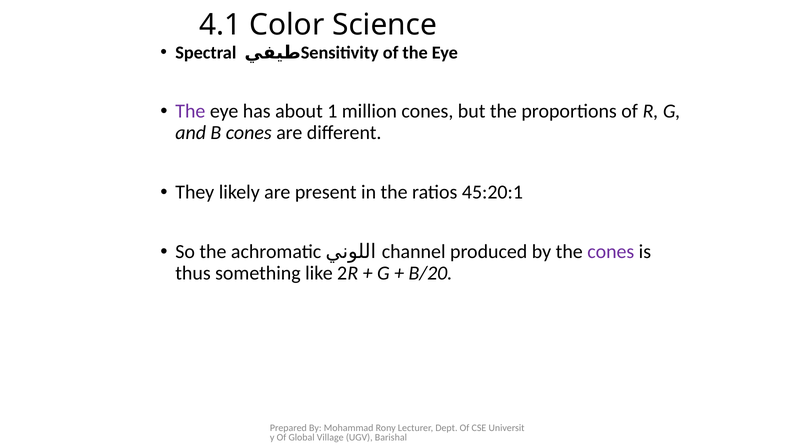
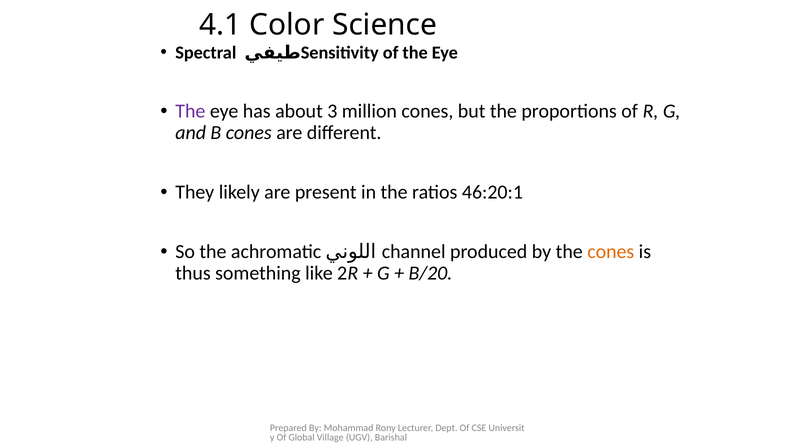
1: 1 -> 3 (332, 111)
45:20:1: 45:20:1 -> 46:20:1 (492, 192)
cones colour: purple -> orange (611, 252)
